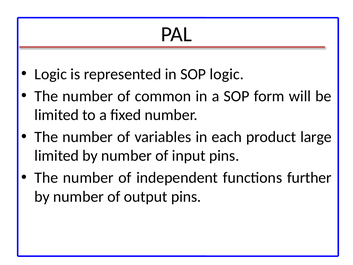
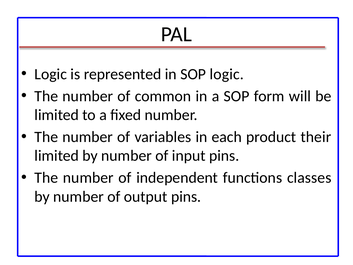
large: large -> their (316, 137)
further: further -> classes (309, 178)
